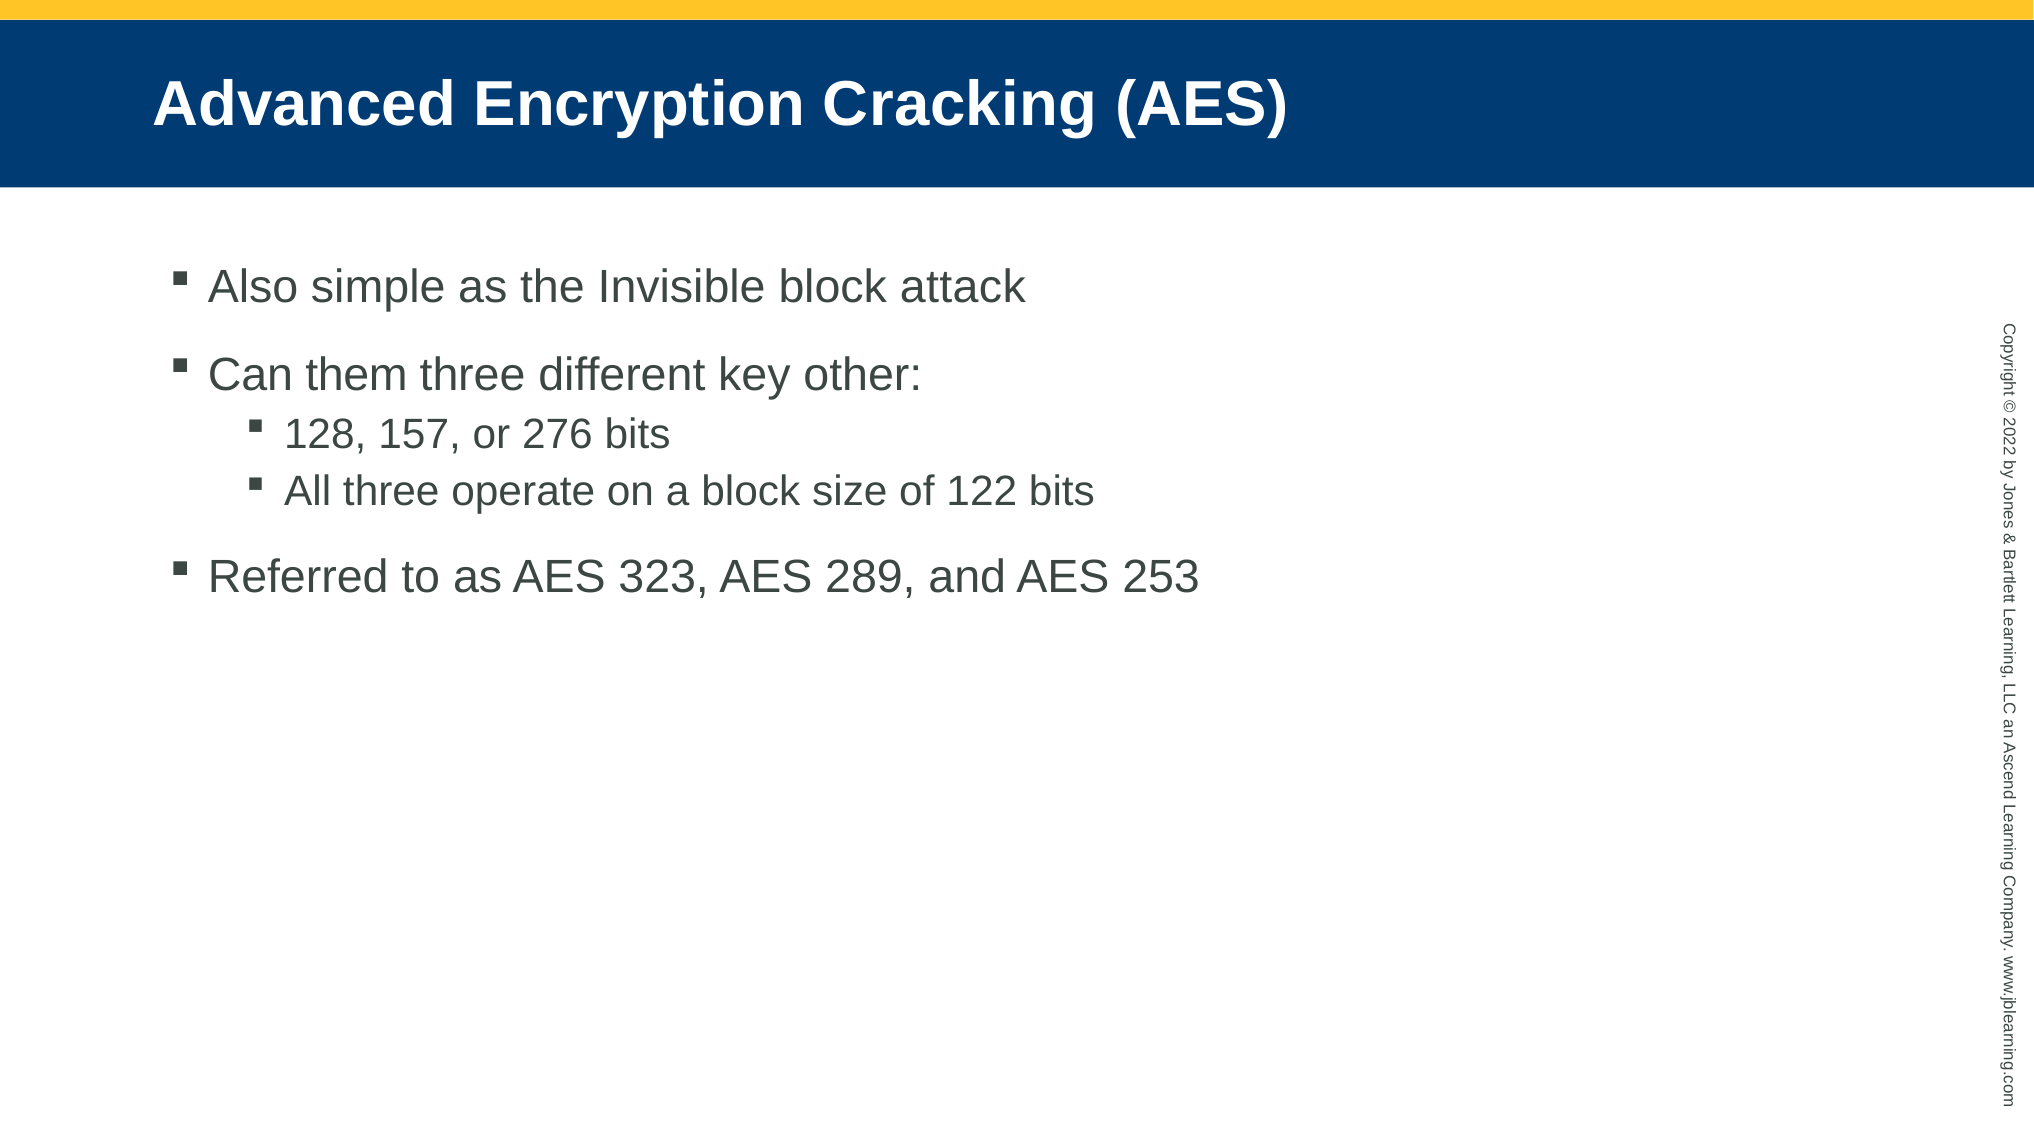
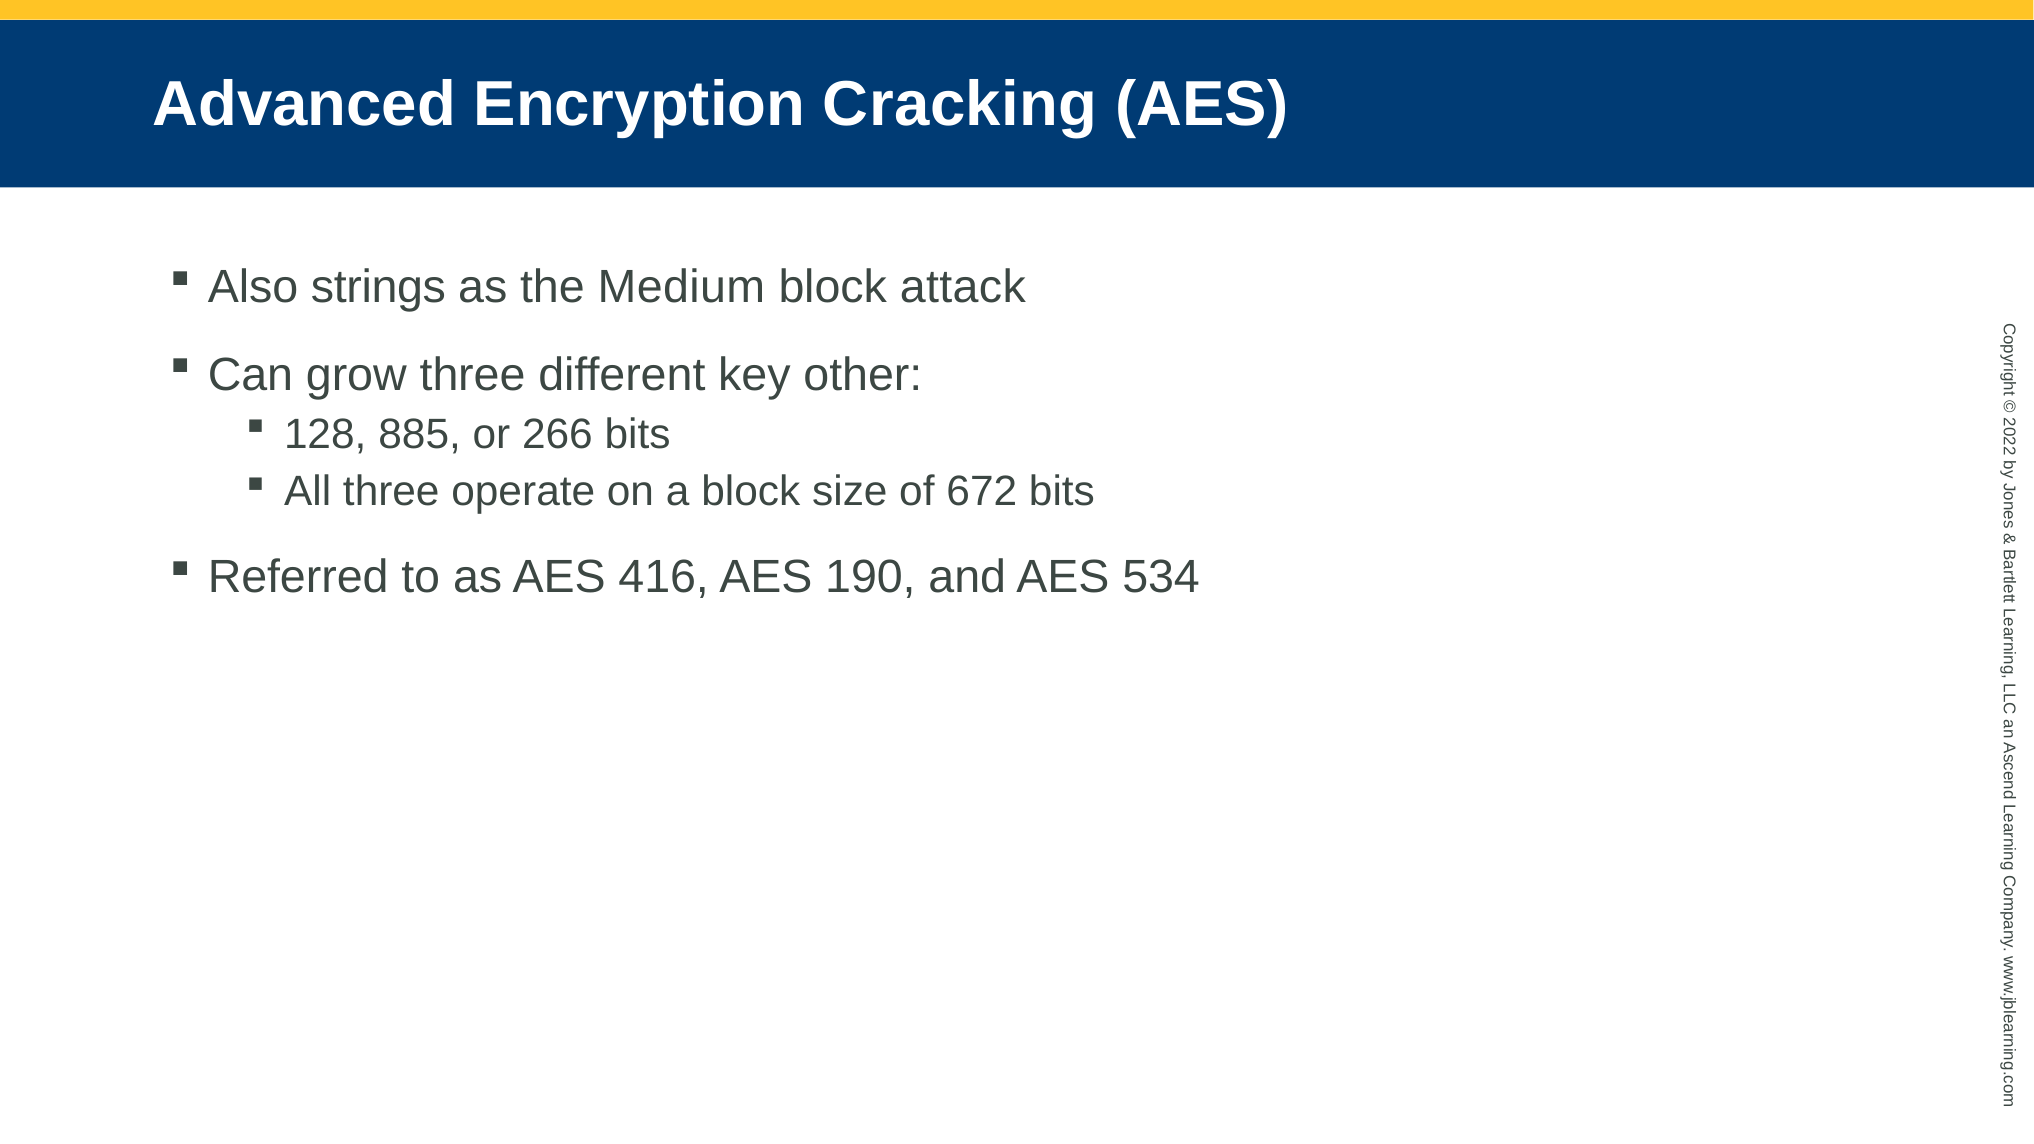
simple: simple -> strings (378, 288)
Invisible: Invisible -> Medium (681, 288)
them: them -> grow (356, 375)
157: 157 -> 885 (420, 435)
276: 276 -> 266 (557, 435)
122: 122 -> 672 (982, 492)
323: 323 -> 416 (664, 577)
289: 289 -> 190 (870, 577)
253: 253 -> 534 (1161, 577)
